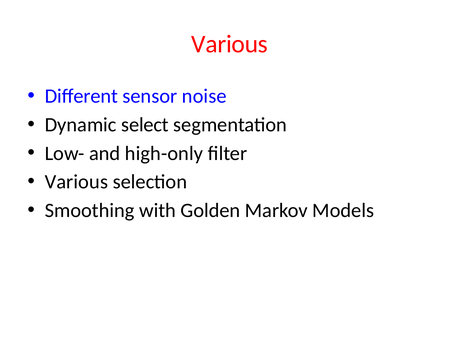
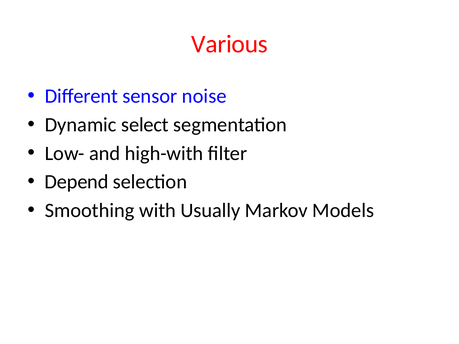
high-only: high-only -> high-with (164, 153)
Various: Various -> Depend (77, 182)
Golden: Golden -> Usually (210, 211)
